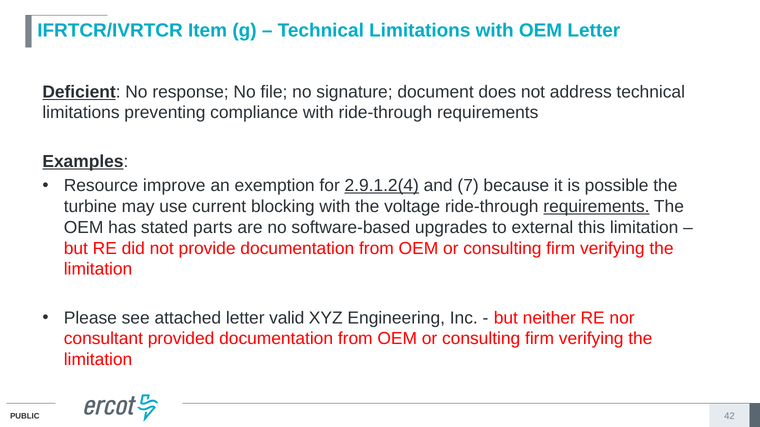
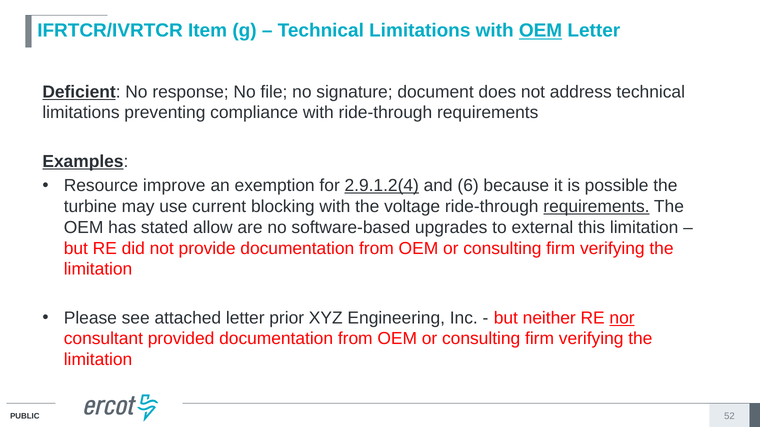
OEM underline: none -> present (541, 31)
7: 7 -> 6 (468, 186)
parts: parts -> allow (213, 228)
valid: valid -> prior (287, 318)
nor underline: none -> present (622, 318)
42: 42 -> 52 (729, 417)
